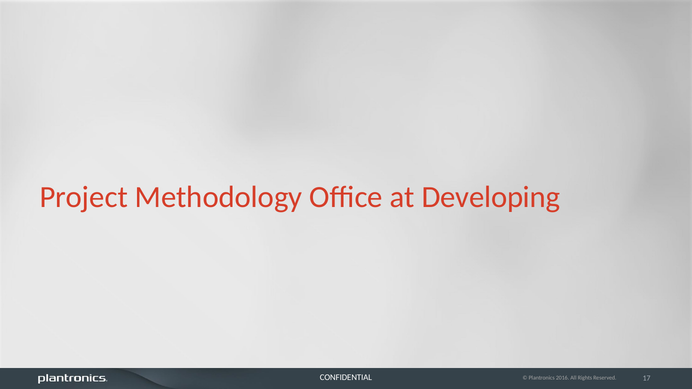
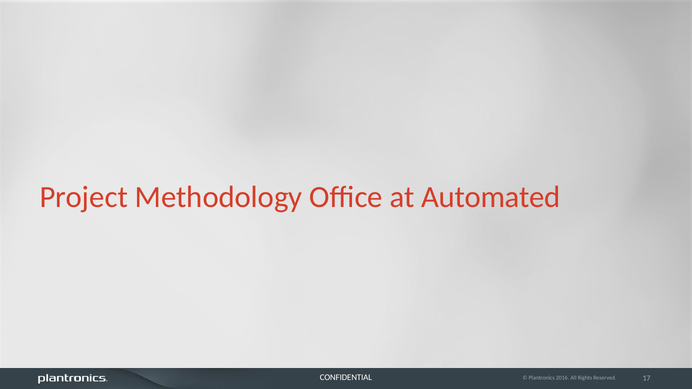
Developing: Developing -> Automated (491, 197)
